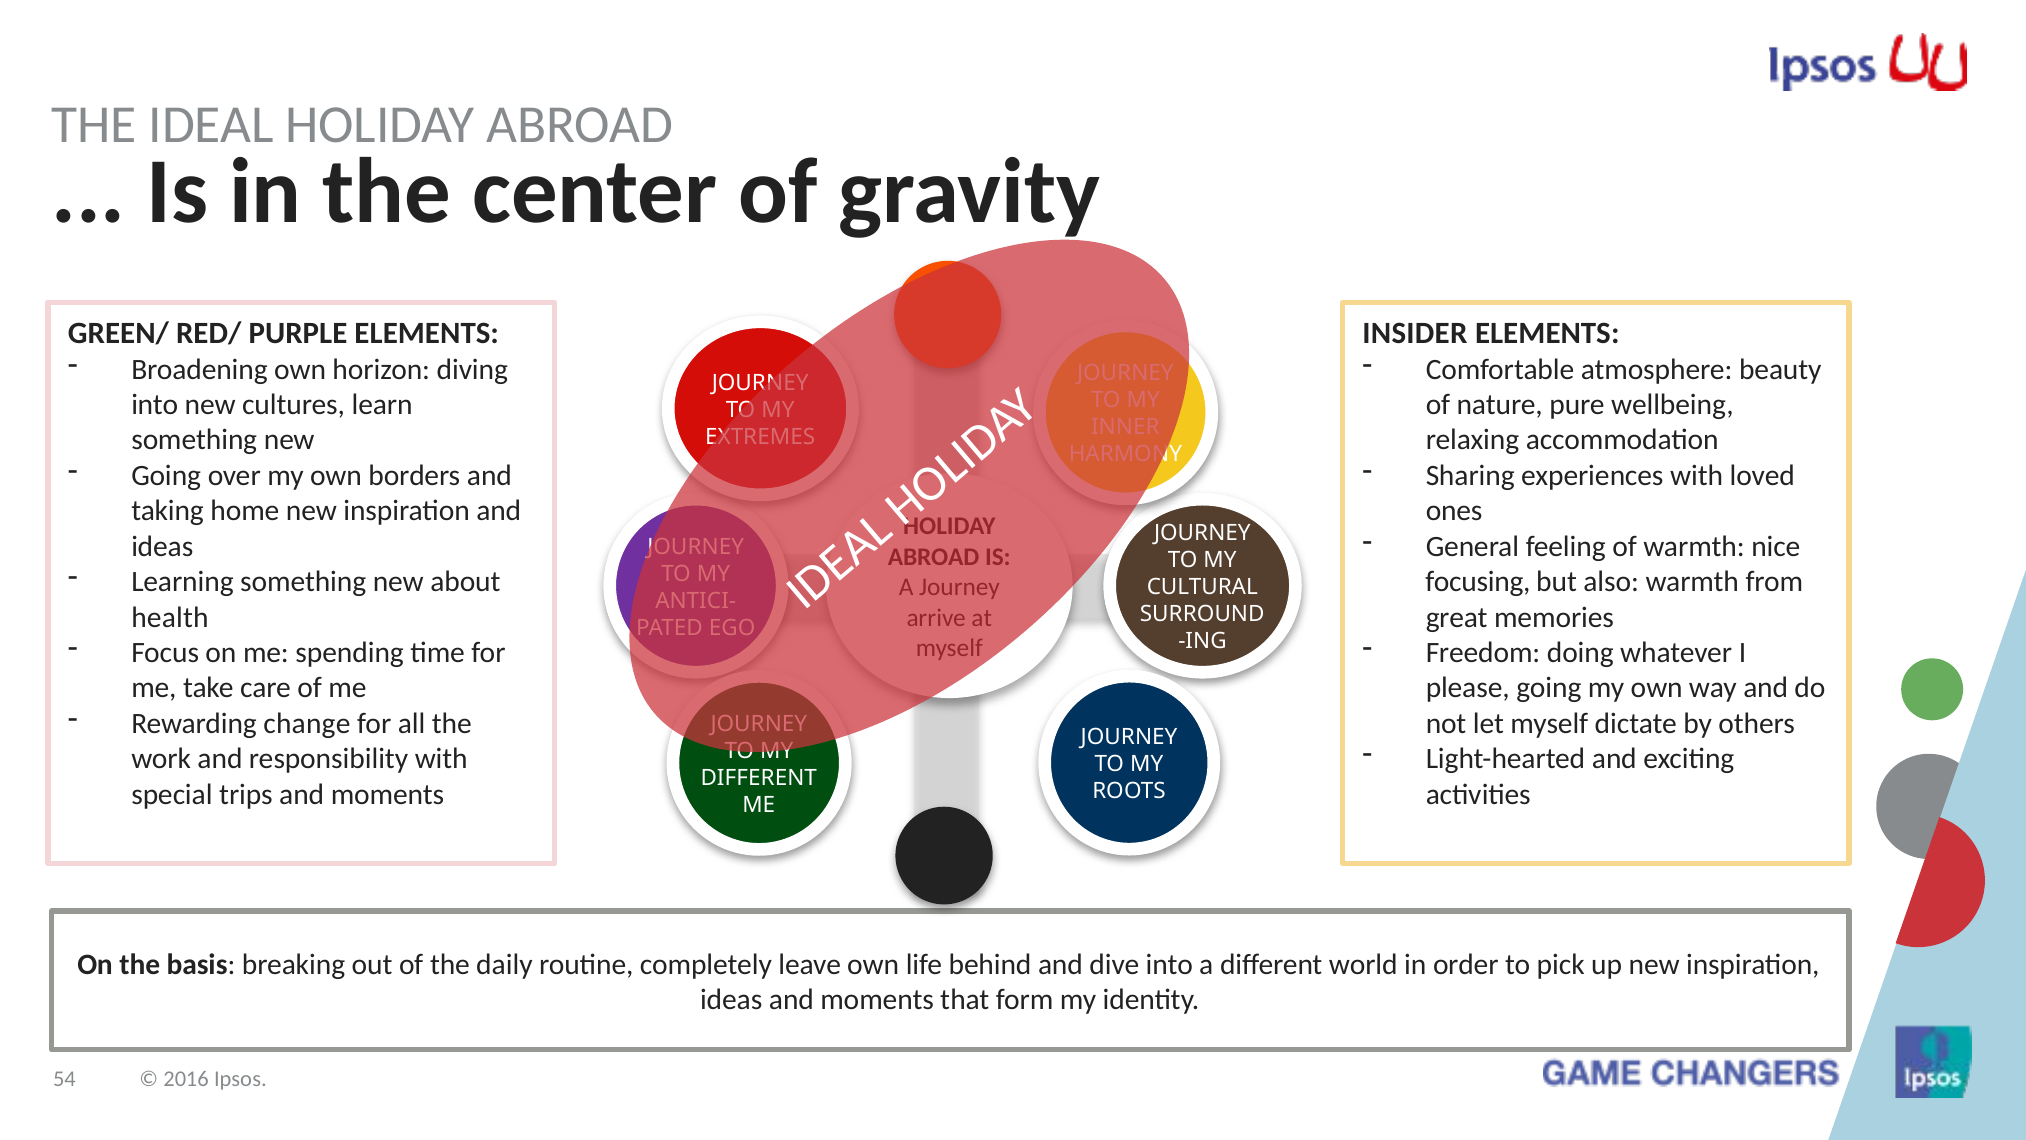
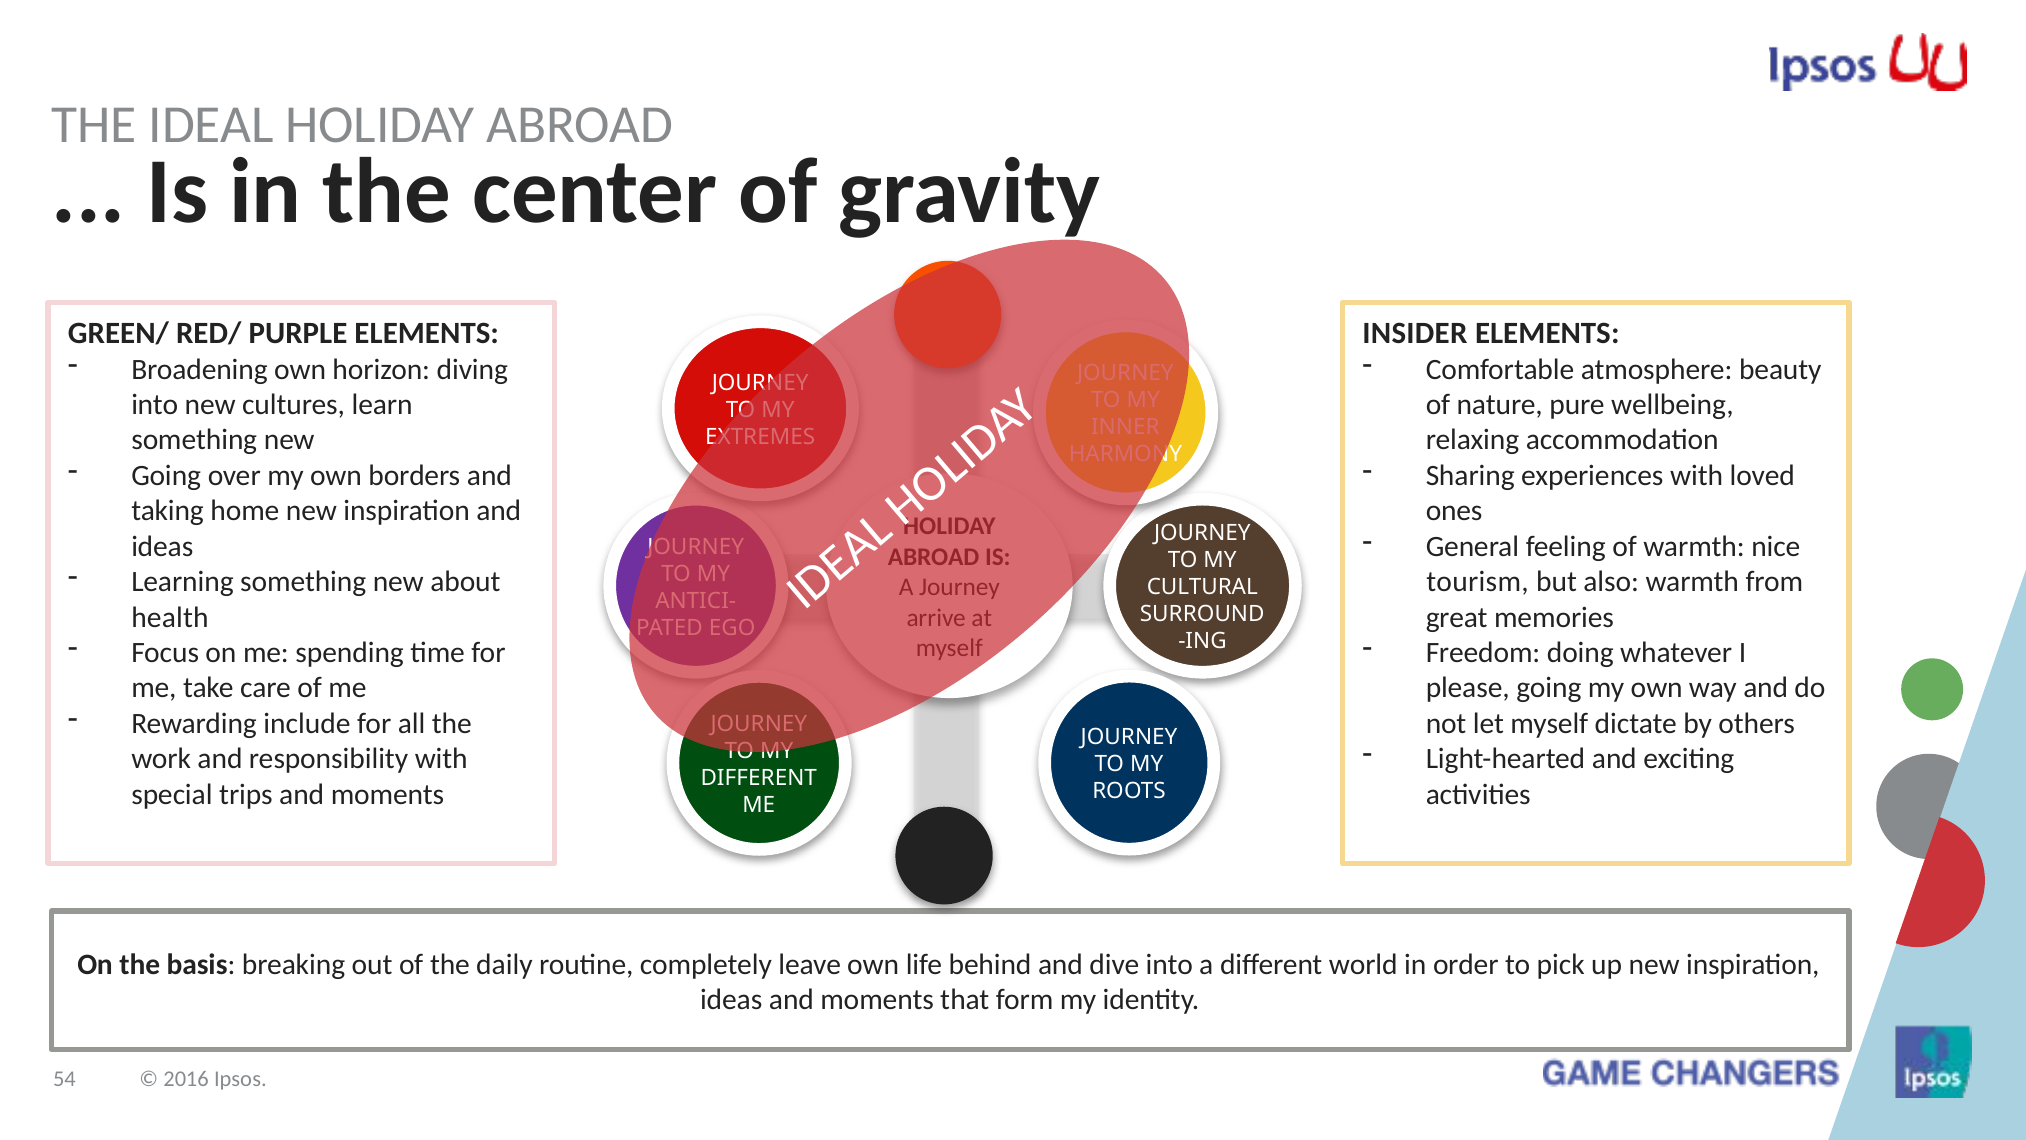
focusing: focusing -> tourism (1478, 582)
change: change -> include (307, 723)
